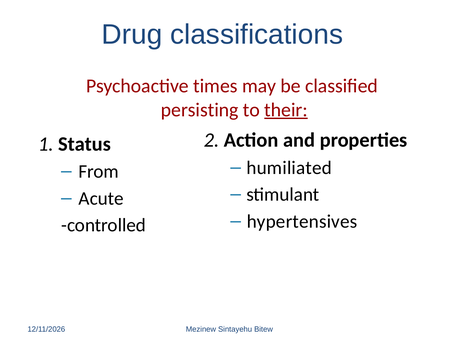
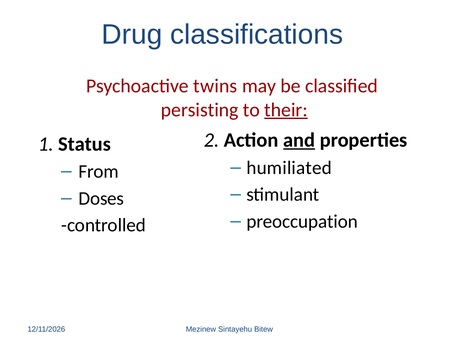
times: times -> twins (215, 86)
and underline: none -> present (299, 140)
Acute: Acute -> Doses (101, 198)
hypertensives: hypertensives -> preoccupation (302, 221)
